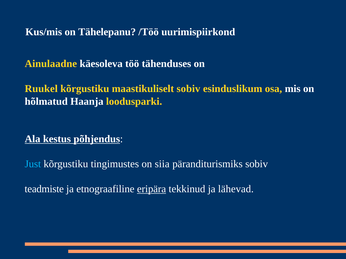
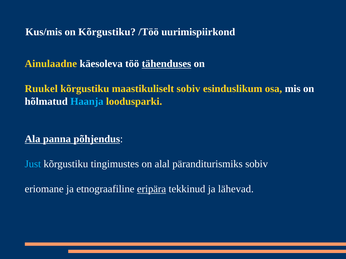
on Tähelepanu: Tähelepanu -> Kõrgustiku (107, 32)
tähenduses underline: none -> present (166, 64)
Haanja colour: white -> light blue (87, 102)
kestus: kestus -> panna (57, 139)
siia: siia -> alal (162, 164)
teadmiste: teadmiste -> eriomane (44, 189)
